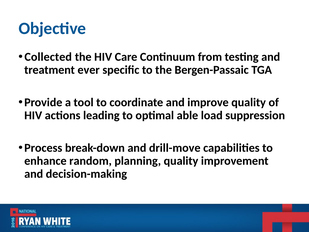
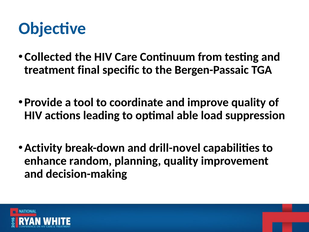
ever: ever -> final (89, 70)
Process: Process -> Activity (43, 148)
drill-move: drill-move -> drill-novel (175, 148)
